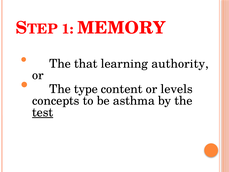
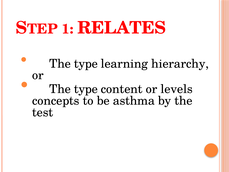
MEMORY: MEMORY -> RELATES (122, 28)
that: that -> type (86, 64)
authority: authority -> hierarchy (180, 64)
test underline: present -> none (43, 112)
